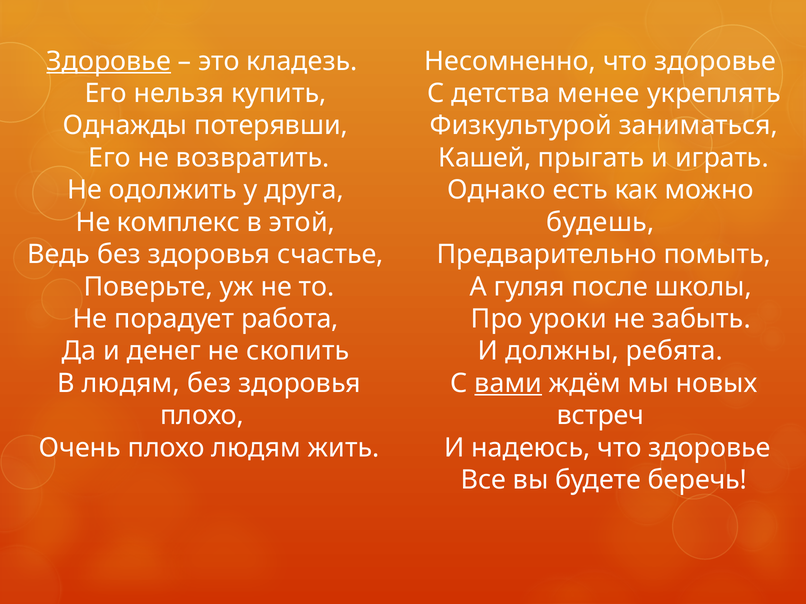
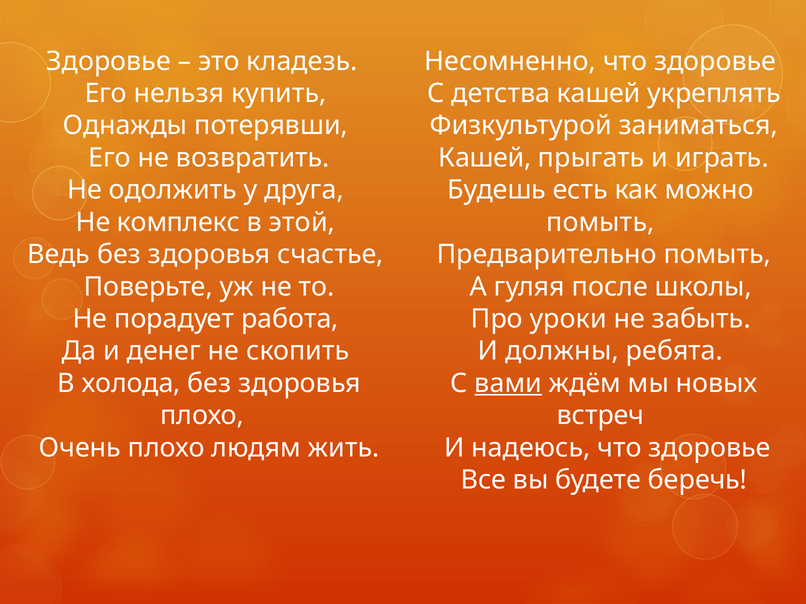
Здоровье underline: present -> none (109, 61)
детства менее: менее -> кашей (599, 93)
Однако: Однако -> Будешь (497, 190)
будешь: будешь -> помыть (600, 222)
В людям: людям -> холода (131, 384)
